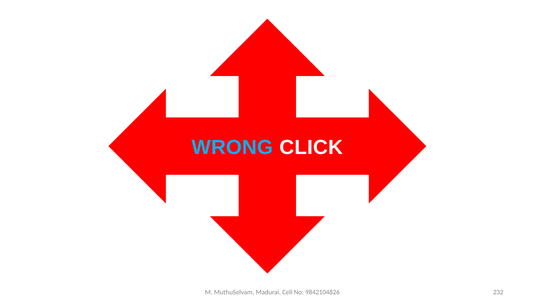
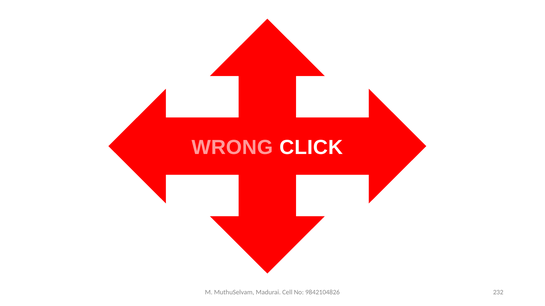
WRONG colour: light blue -> pink (232, 148)
